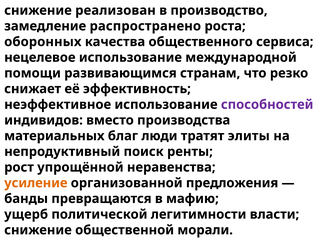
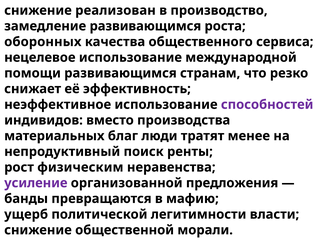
замедление распространено: распространено -> развивающимся (145, 26)
элиты: элиты -> менее (249, 136)
упрощённой: упрощённой -> физическим (80, 167)
усиление colour: orange -> purple (36, 182)
